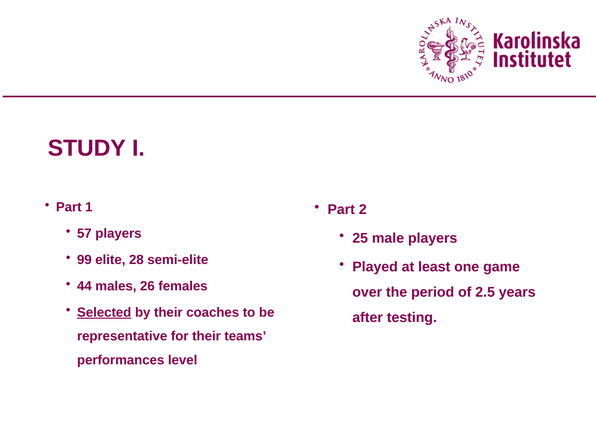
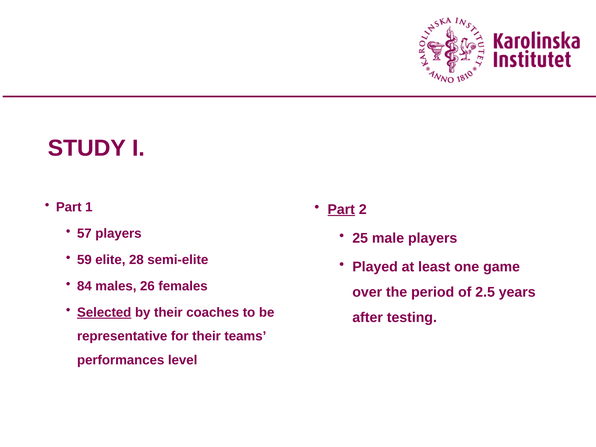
Part underline: none -> present (341, 209)
99: 99 -> 59 (84, 260)
44: 44 -> 84 (84, 286)
